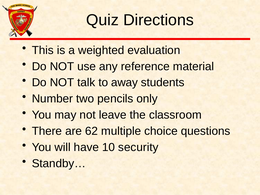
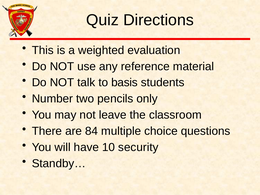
away: away -> basis (125, 83)
62: 62 -> 84 (92, 131)
